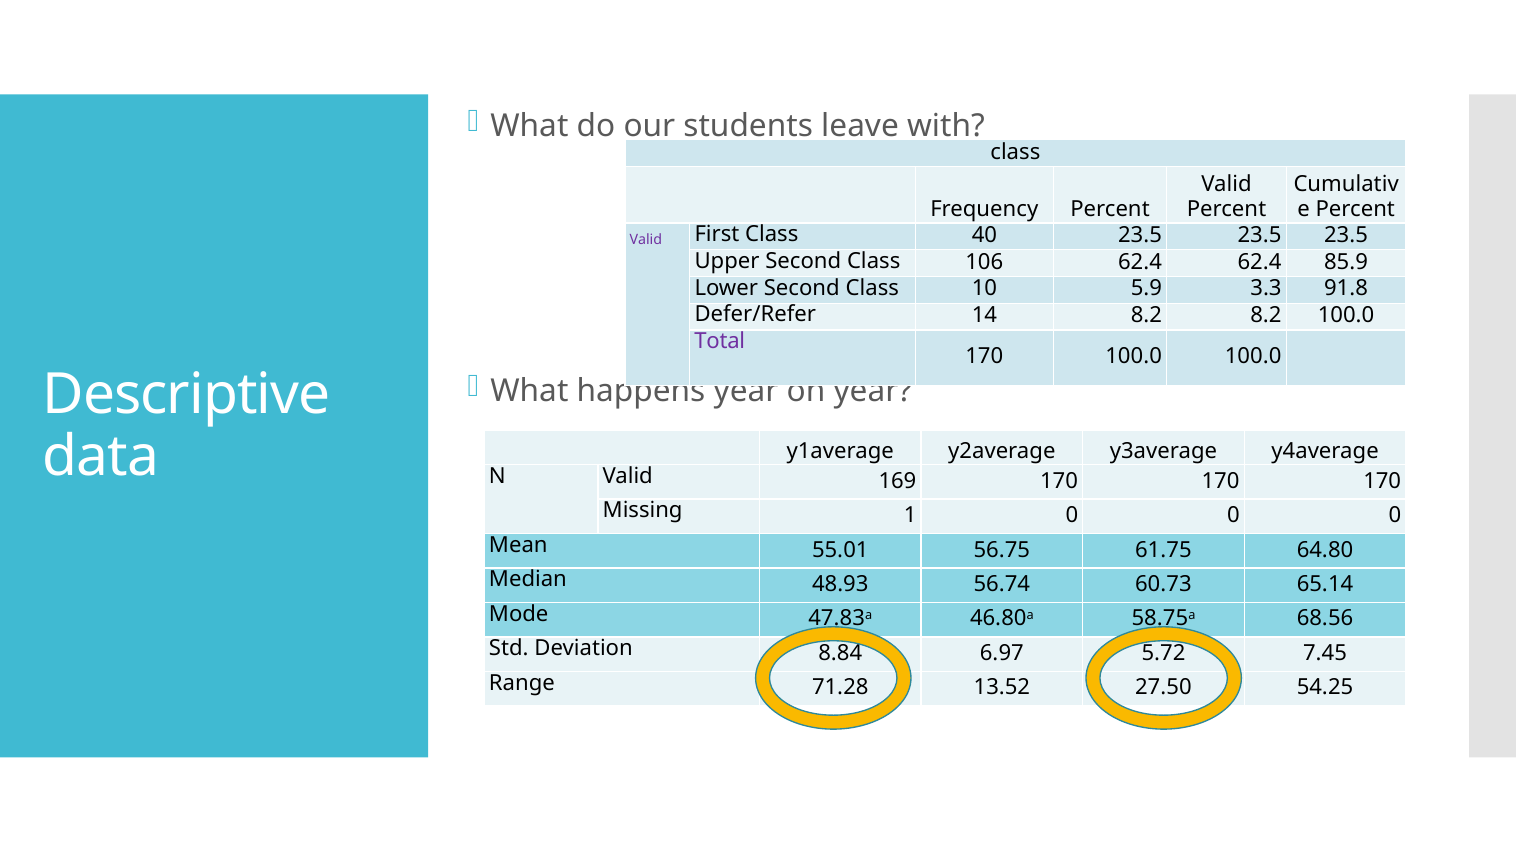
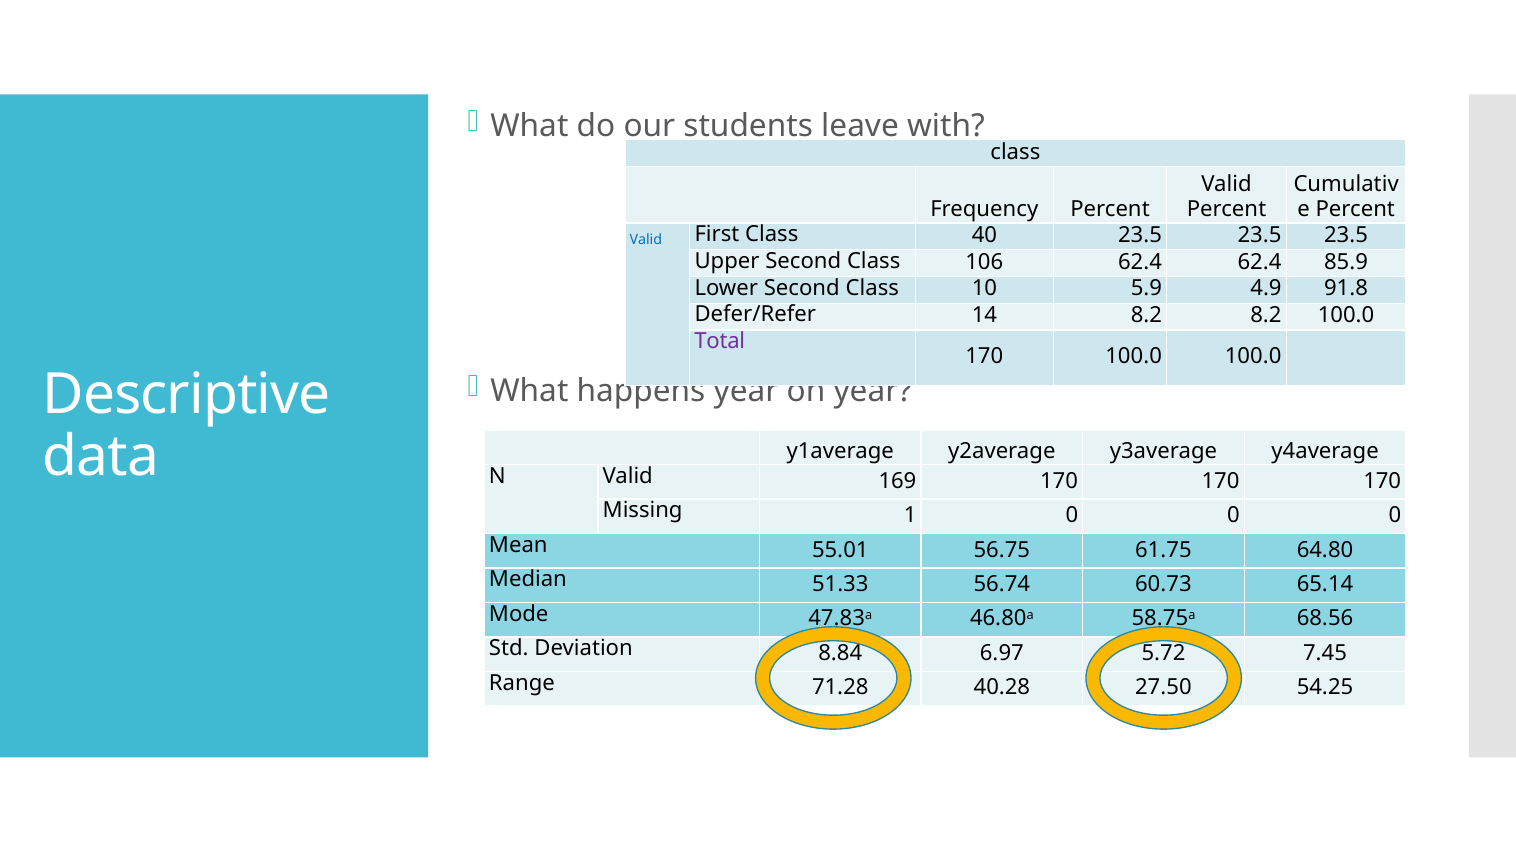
Valid colour: purple -> blue (646, 239)
3.3: 3.3 -> 4.9 (1266, 289)
48.93: 48.93 -> 51.33 (840, 584)
13.52: 13.52 -> 40.28 (1002, 687)
